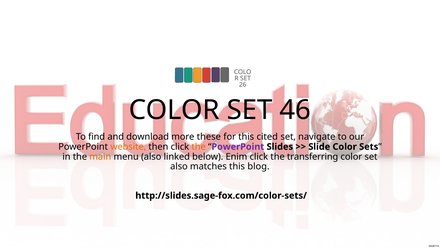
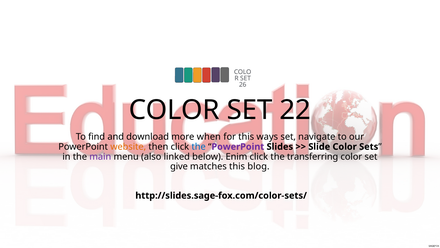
46: 46 -> 22 (295, 110)
these: these -> when (209, 137)
cited: cited -> ways (267, 137)
the colour: orange -> blue (199, 146)
main colour: orange -> purple (100, 156)
also: also -> give (179, 166)
